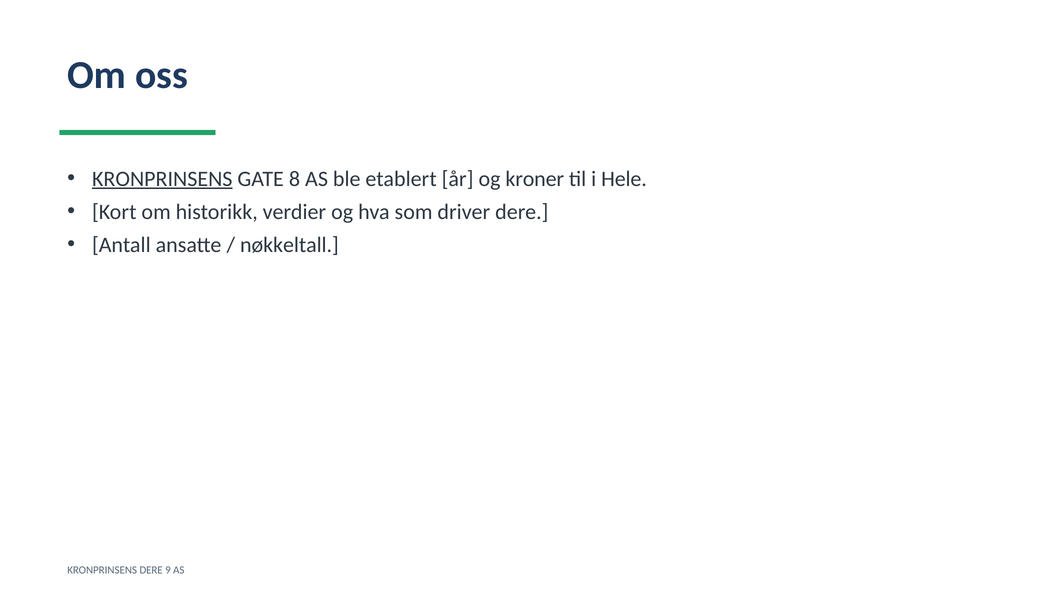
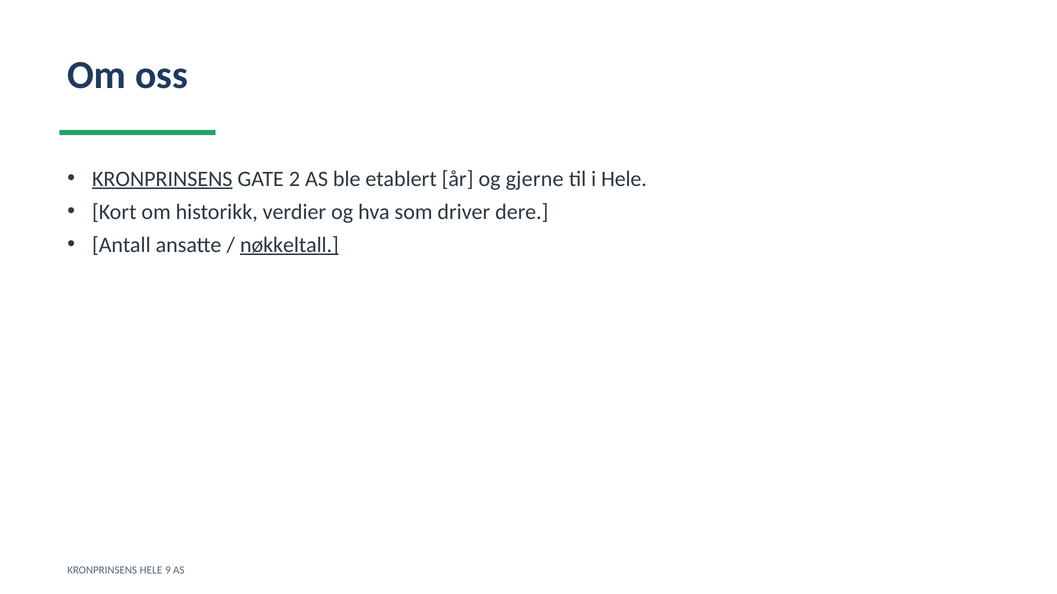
8: 8 -> 2 (295, 179)
kroner: kroner -> gjerne (535, 179)
nøkkeltall underline: none -> present (289, 245)
KRONPRINSENS DERE: DERE -> HELE (151, 570)
